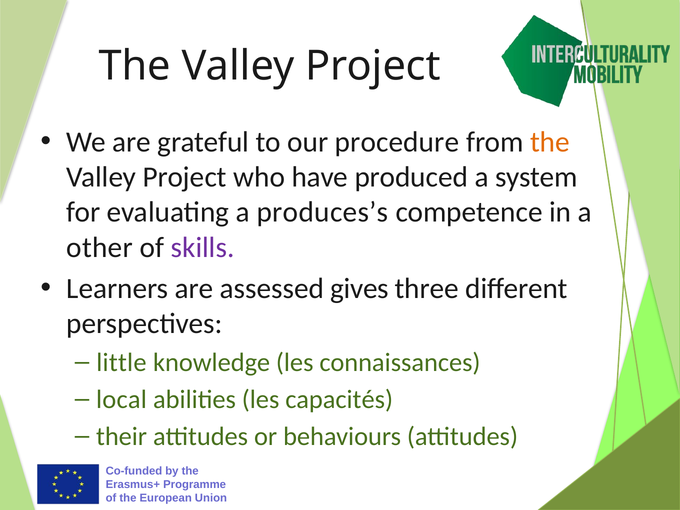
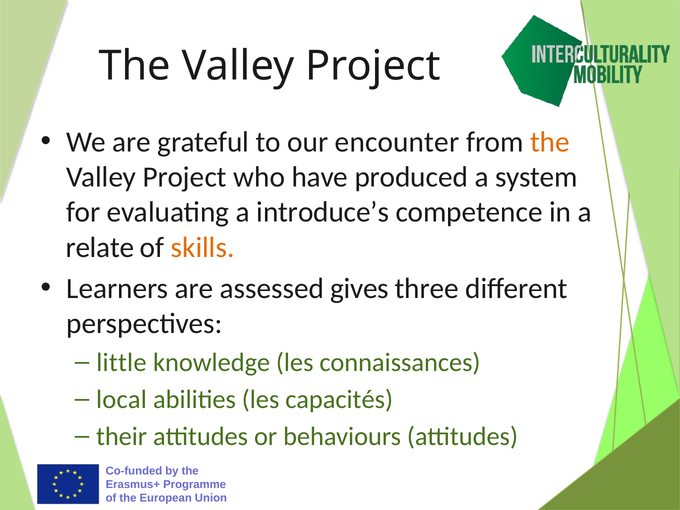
procedure: procedure -> encounter (397, 142)
produces’s: produces’s -> introduce’s (323, 212)
other: other -> relate (100, 247)
skills colour: purple -> orange (203, 247)
